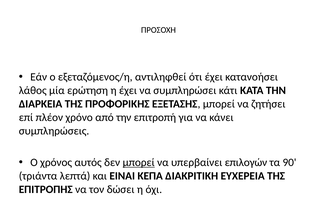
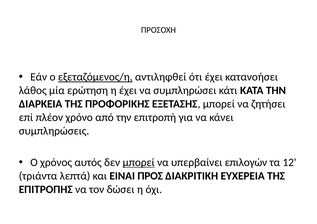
εξεταζόμενος/η underline: none -> present (95, 77)
90: 90 -> 12 (289, 162)
ΚΕΠΑ: ΚΕΠΑ -> ΠΡΟΣ (150, 176)
